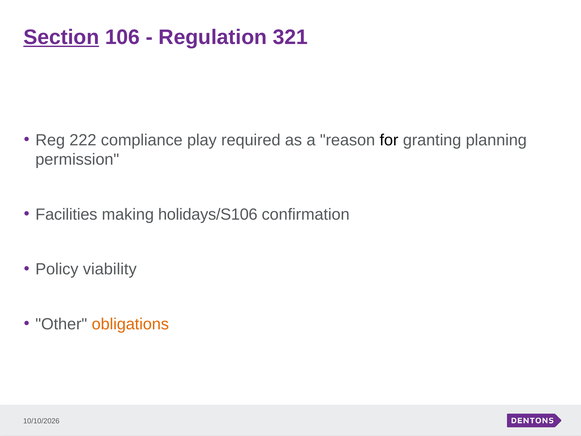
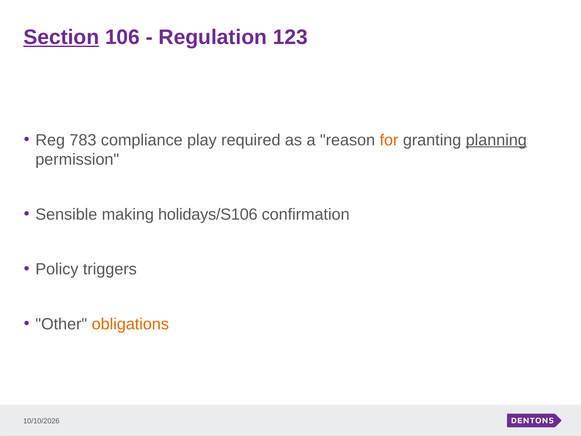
321: 321 -> 123 (290, 37)
222: 222 -> 783 (83, 140)
for colour: black -> orange (389, 140)
planning underline: none -> present (496, 140)
Facilities: Facilities -> Sensible (66, 214)
viability: viability -> triggers (110, 269)
